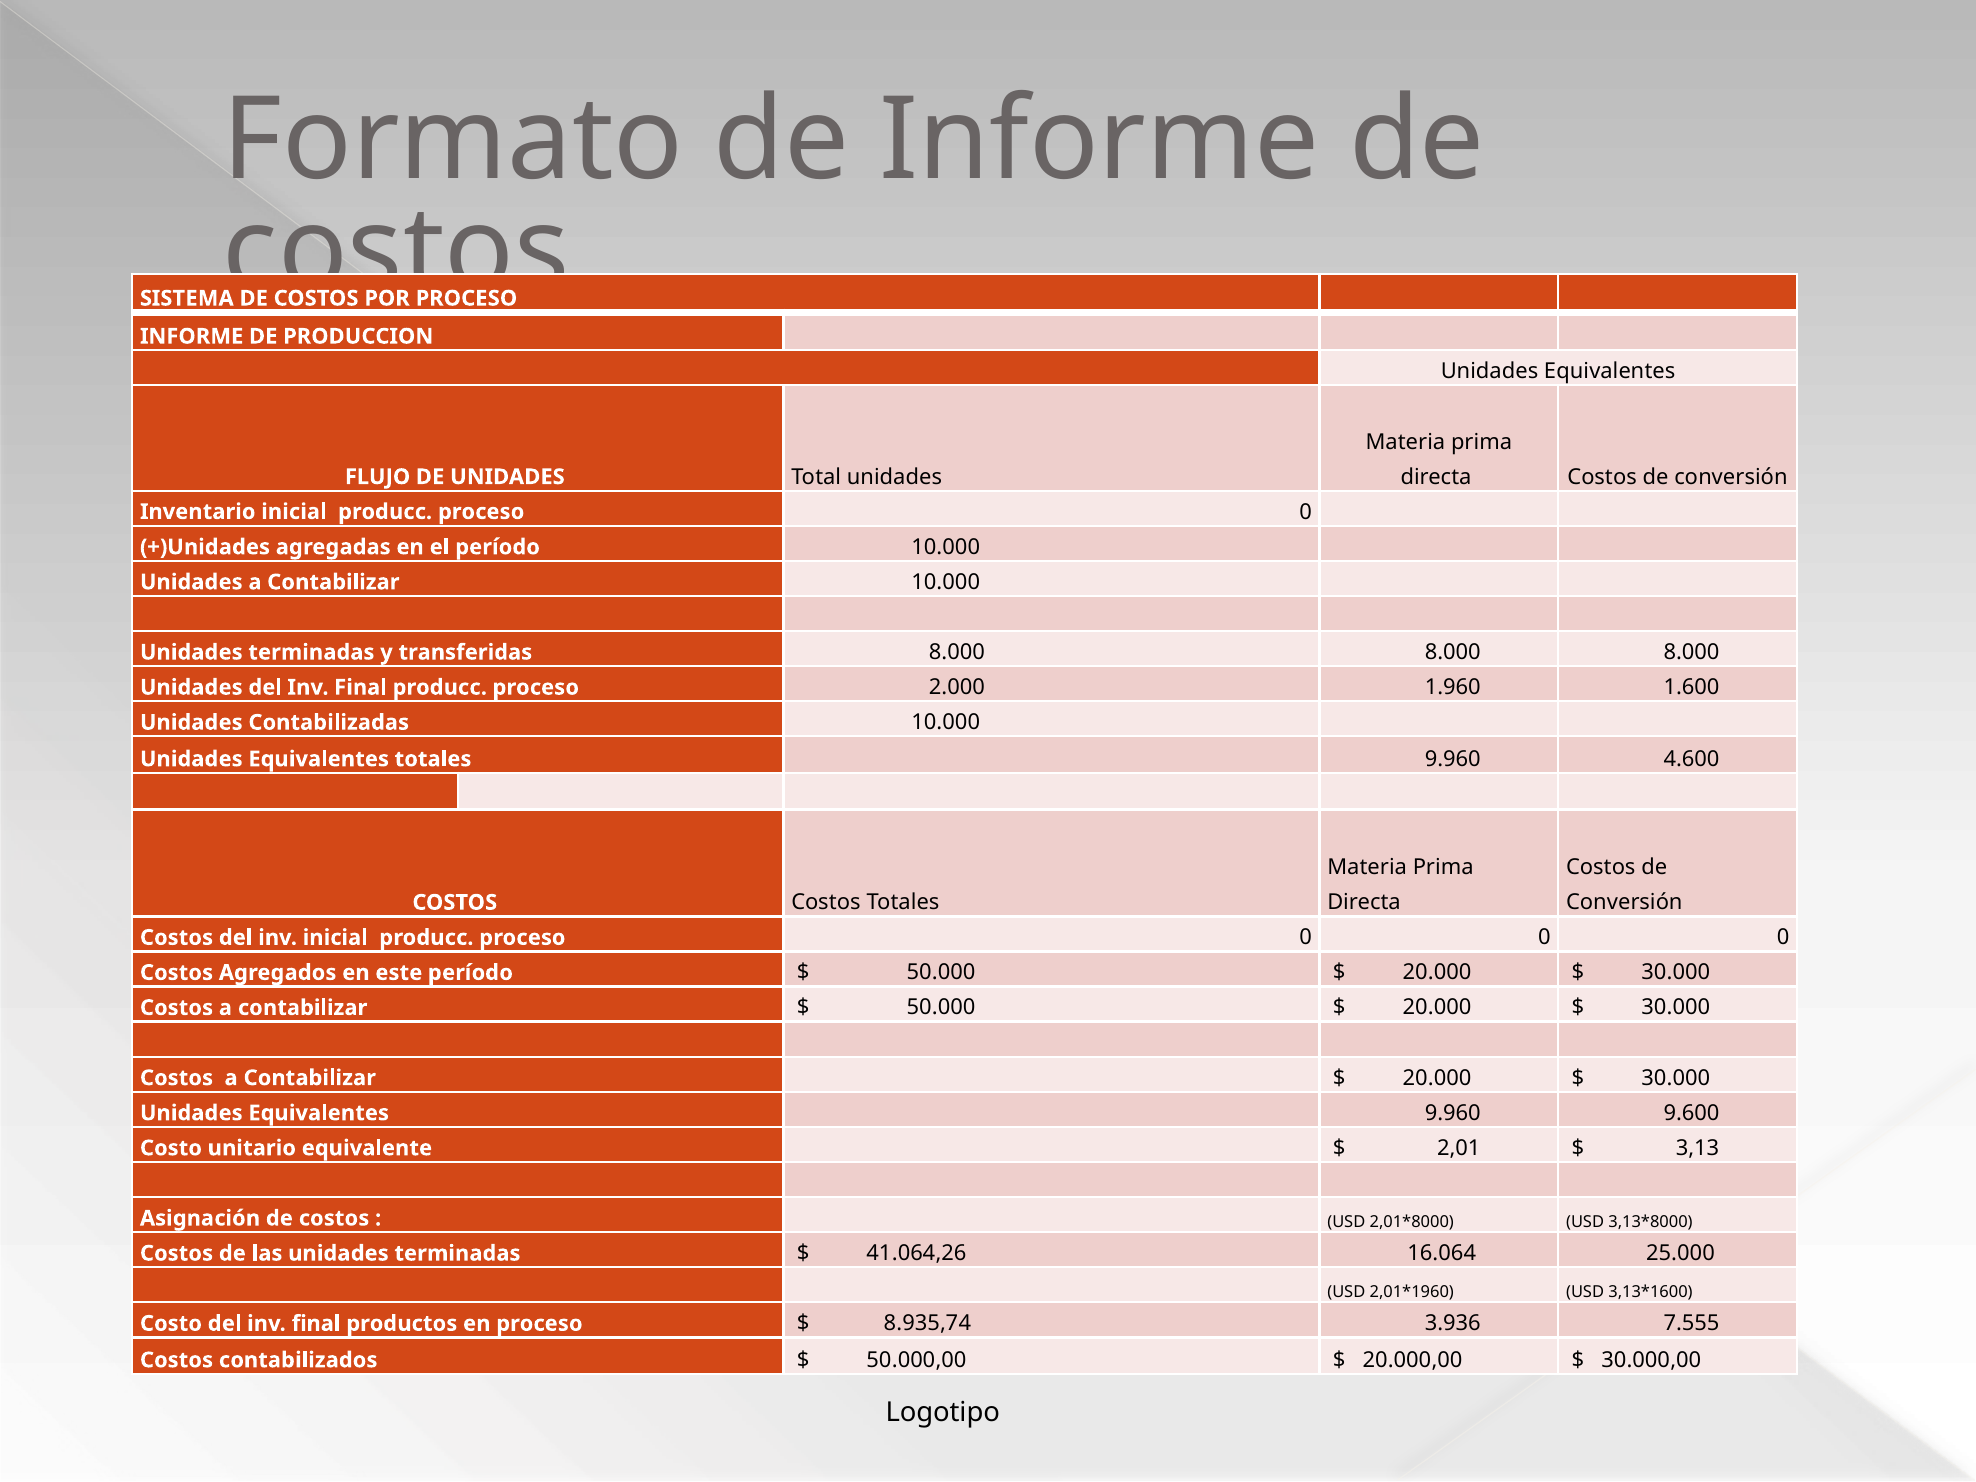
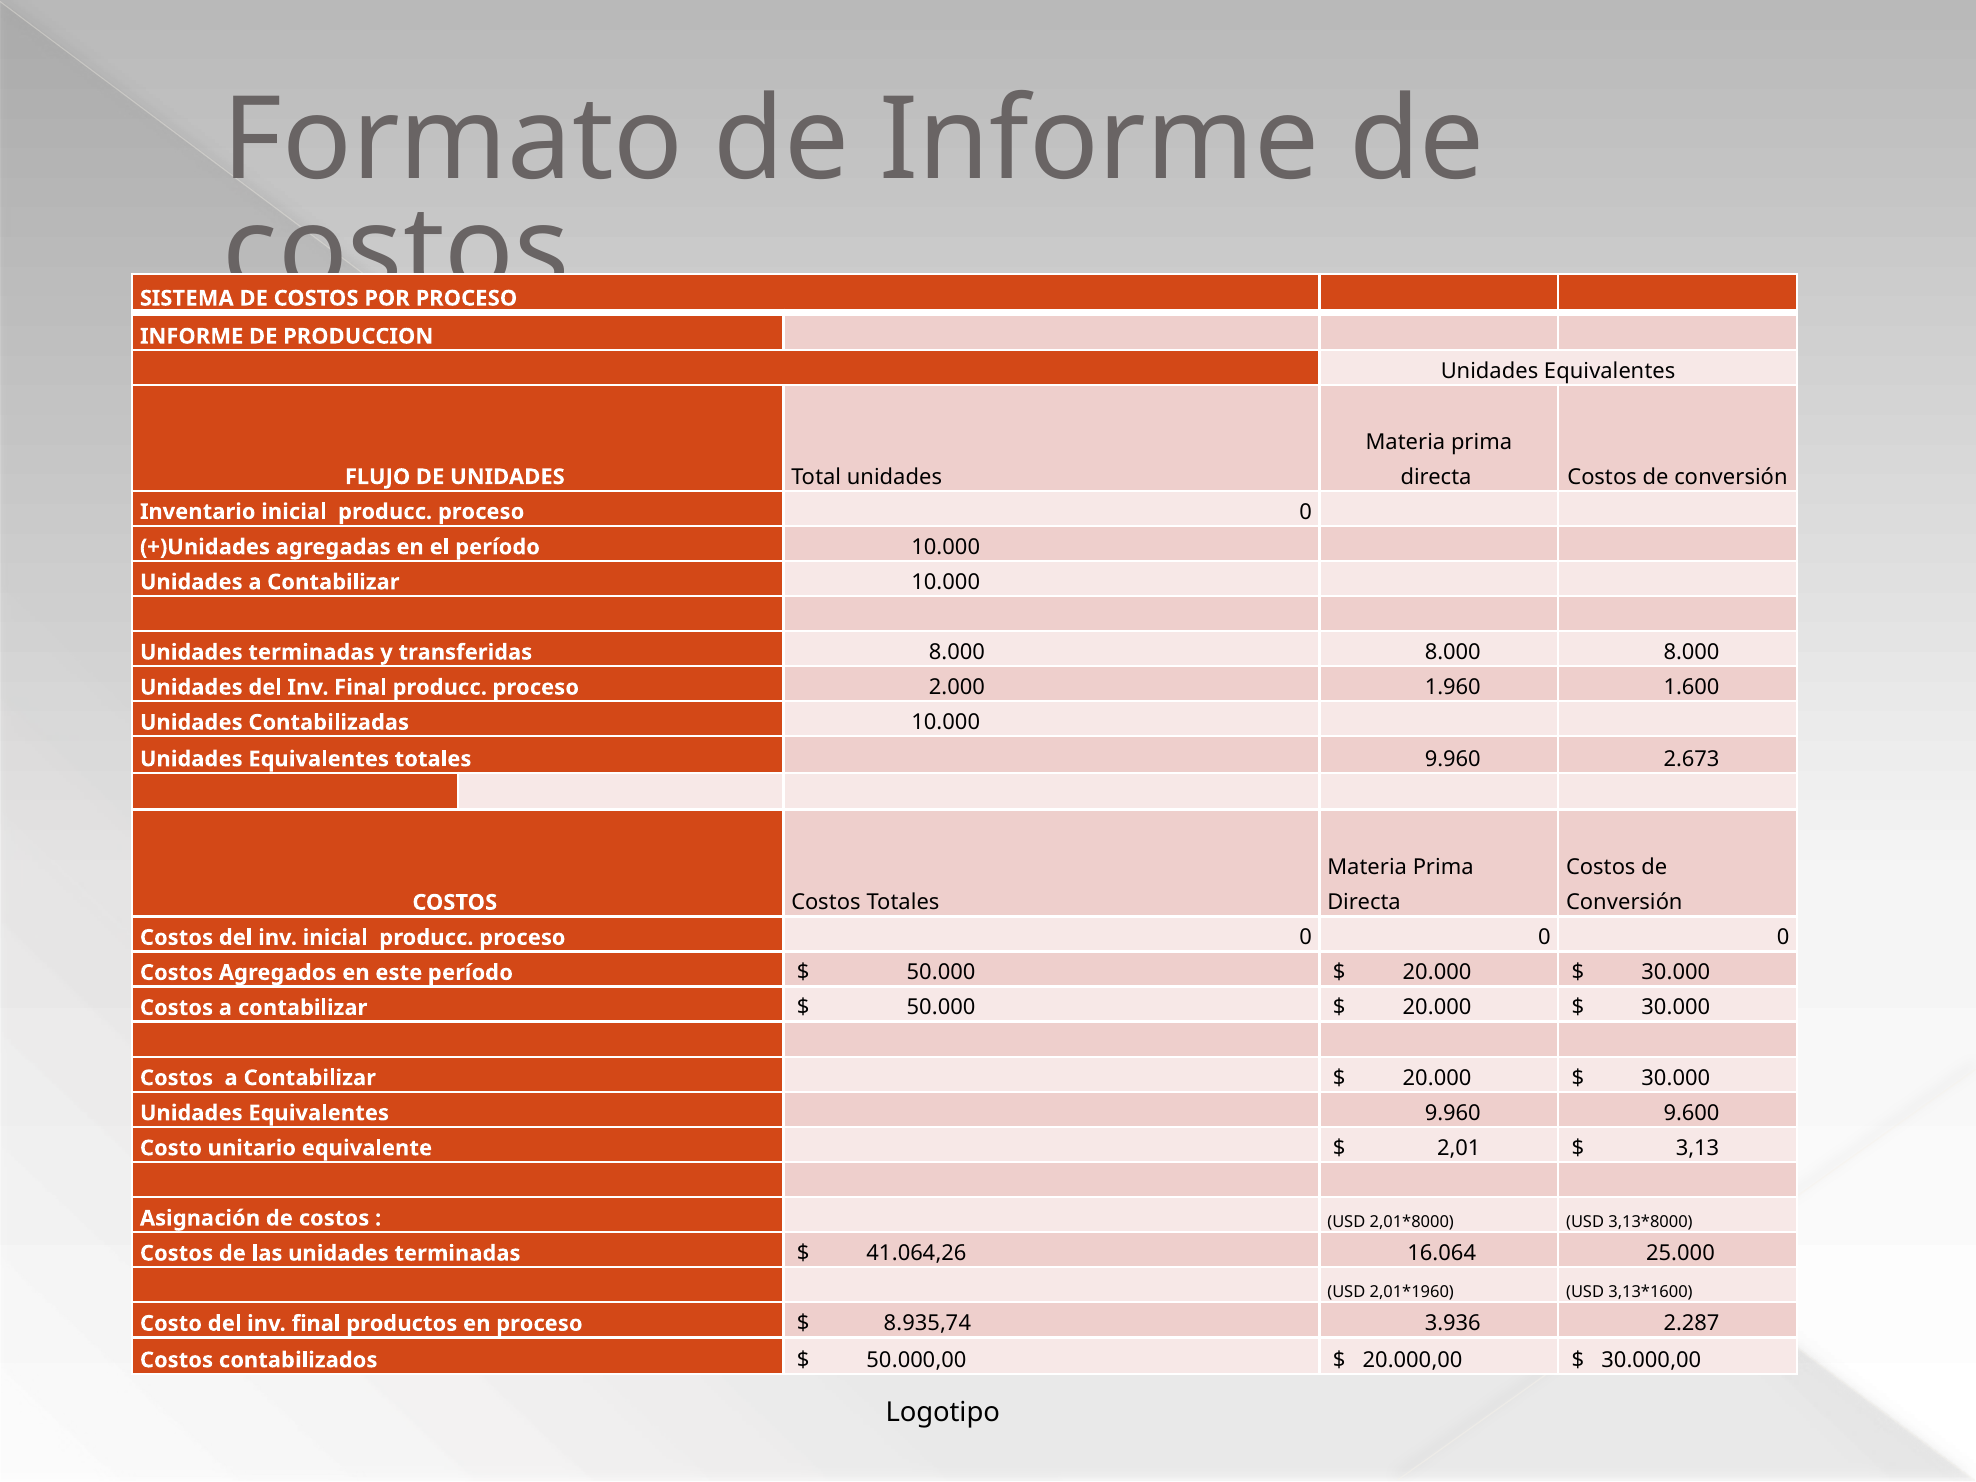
4.600: 4.600 -> 2.673 (1692, 759)
7.555: 7.555 -> 2.287 (1692, 1324)
